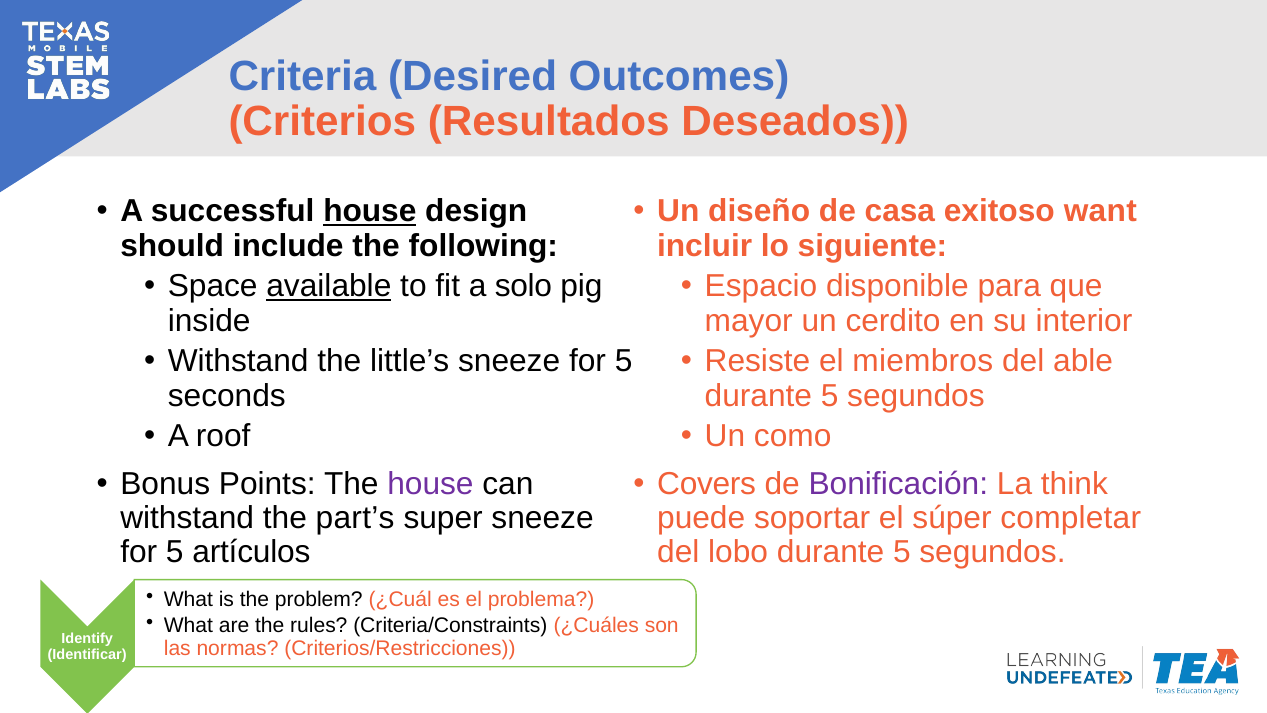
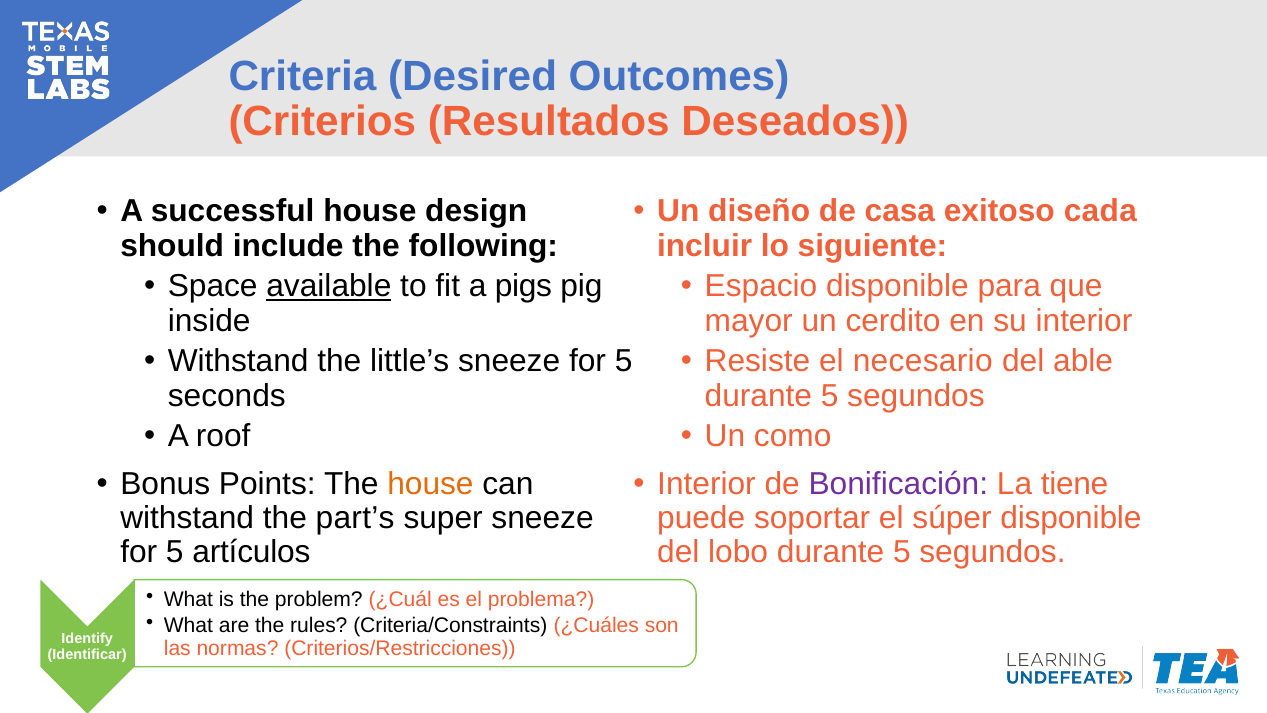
house underline: present -> none (370, 211)
want: want -> cada (1100, 211)
solo: solo -> pigs (523, 286)
miembros: miembros -> necesario (923, 361)
house colour: purple -> orange (430, 484)
Covers: Covers -> Interior (706, 484)
think: think -> tiene (1075, 484)
súper completar: completar -> disponible (1071, 518)
